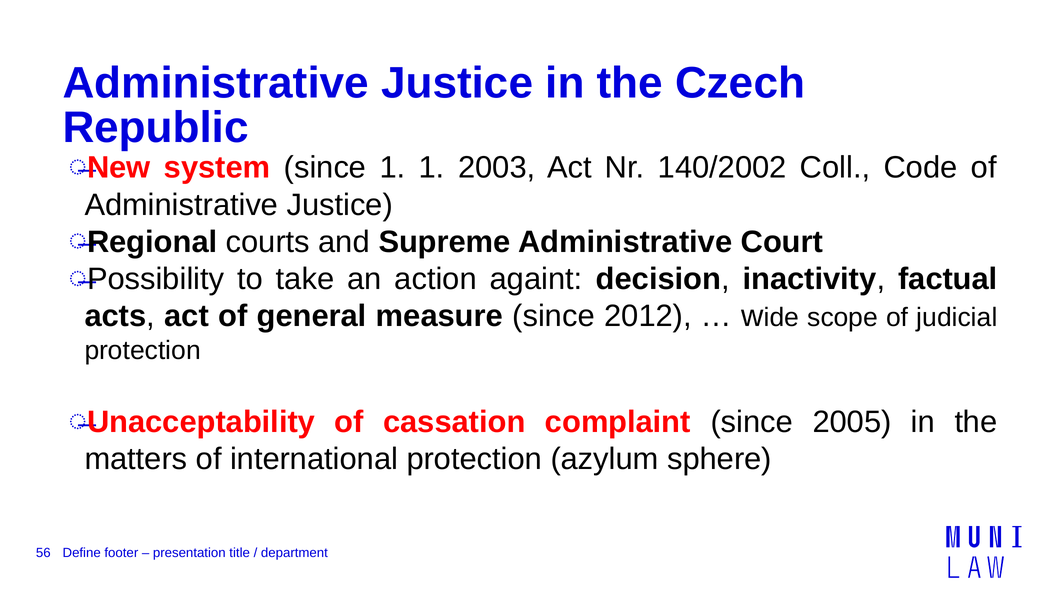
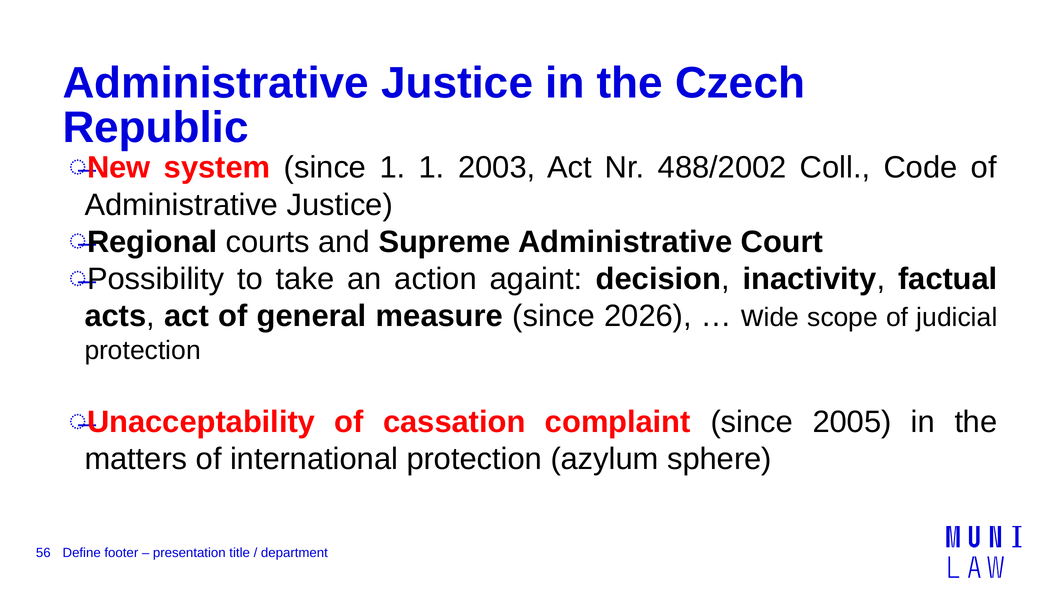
140/2002: 140/2002 -> 488/2002 (722, 168)
2012: 2012 -> 2026 (648, 316)
